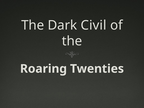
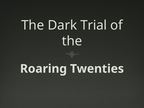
Civil: Civil -> Trial (94, 25)
